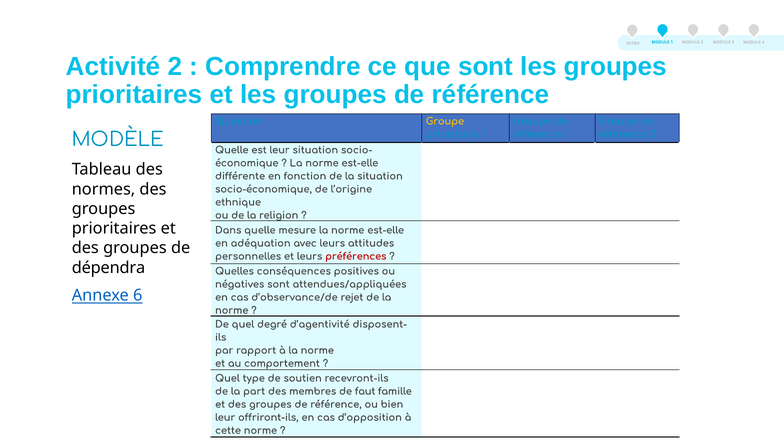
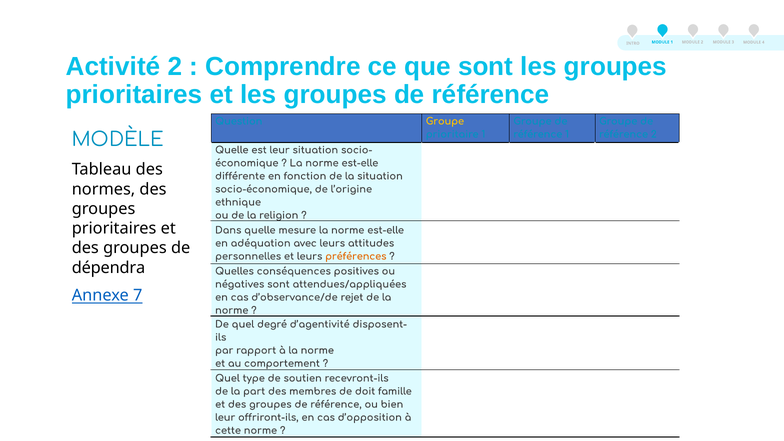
préférences colour: red -> orange (356, 256)
6: 6 -> 7 (138, 296)
faut: faut -> doit (365, 391)
